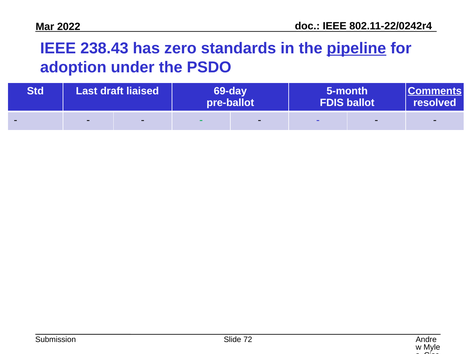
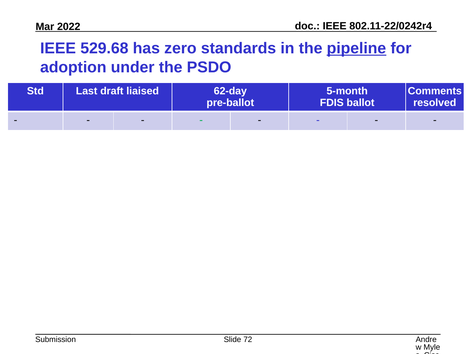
238.43: 238.43 -> 529.68 (104, 48)
69-day: 69-day -> 62-day (230, 91)
Comments underline: present -> none (435, 91)
